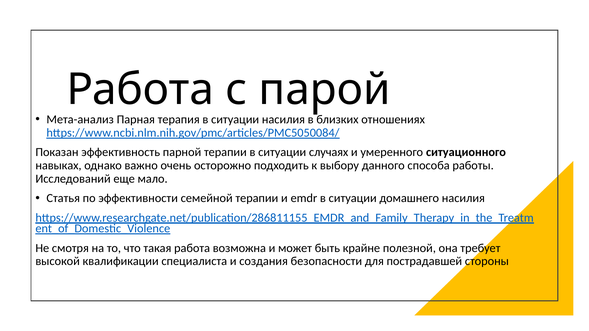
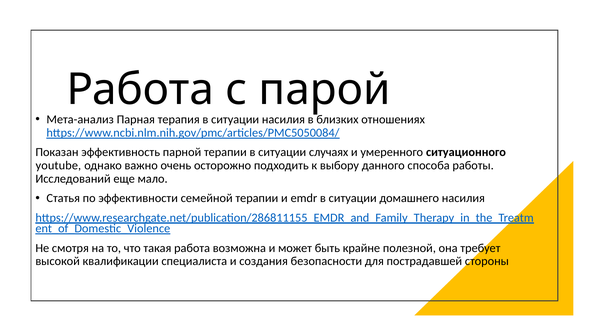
навыках: навыках -> youtube (58, 166)
